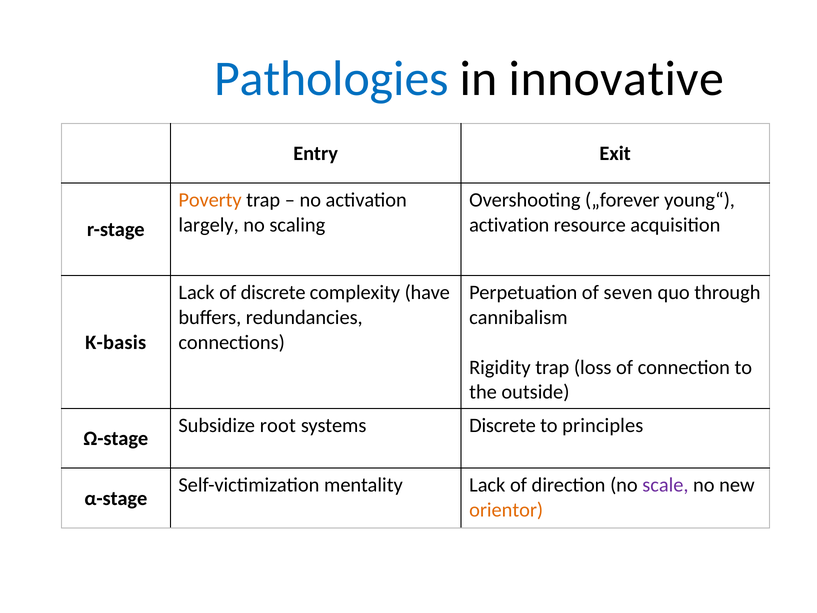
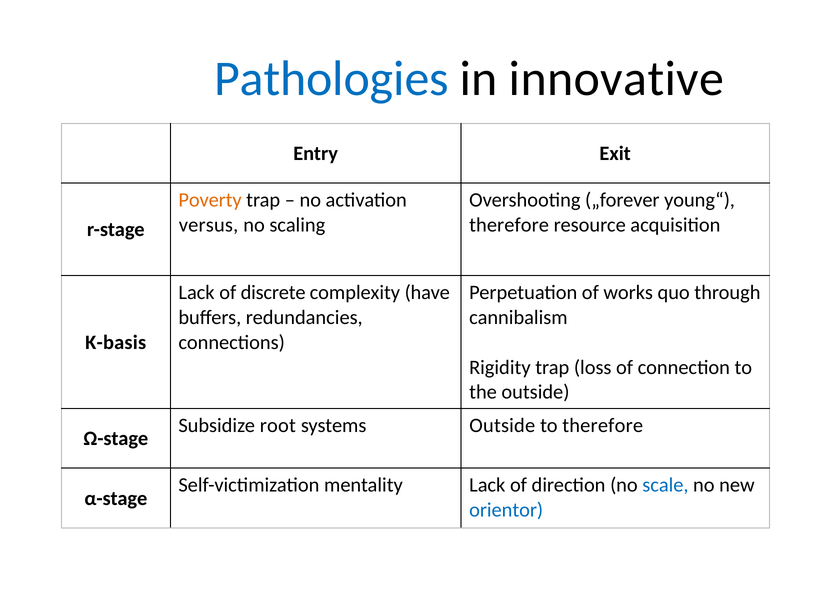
largely: largely -> versus (209, 225)
activation: activation -> therefore (509, 225)
seven: seven -> works (628, 292)
systems Discrete: Discrete -> Outside (502, 425)
to principles: principles -> therefore (603, 425)
scale colour: purple -> blue (665, 485)
orientor colour: orange -> blue (506, 510)
